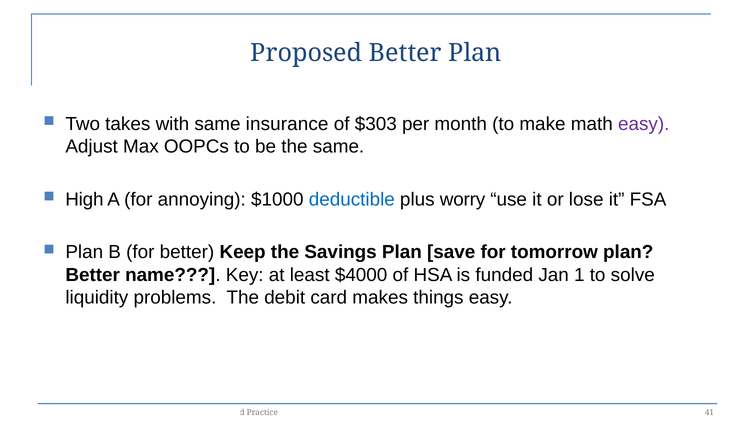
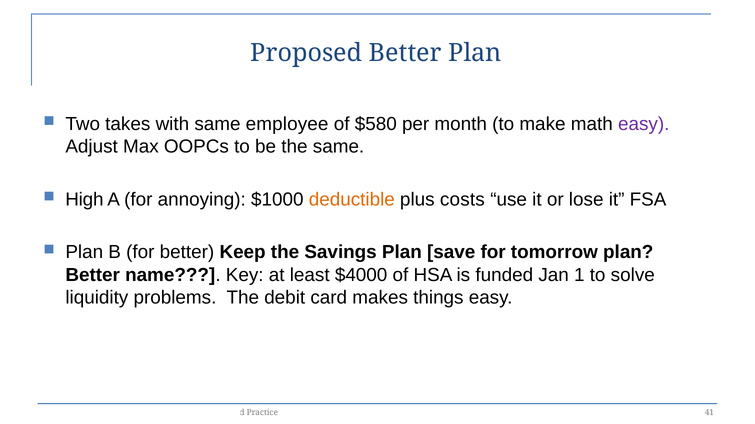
insurance: insurance -> employee (287, 124)
$303: $303 -> $580 (376, 124)
deductible colour: blue -> orange (352, 200)
worry: worry -> costs (462, 200)
